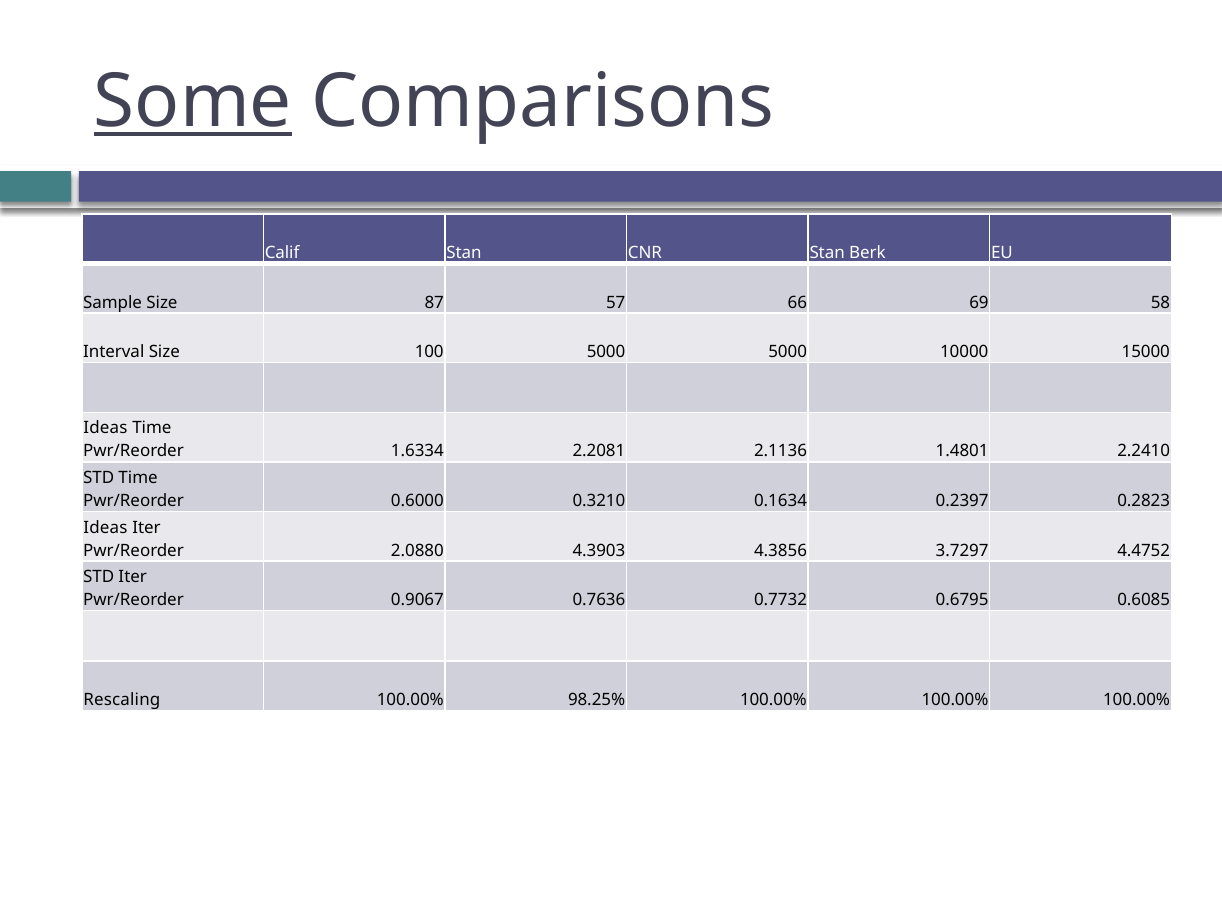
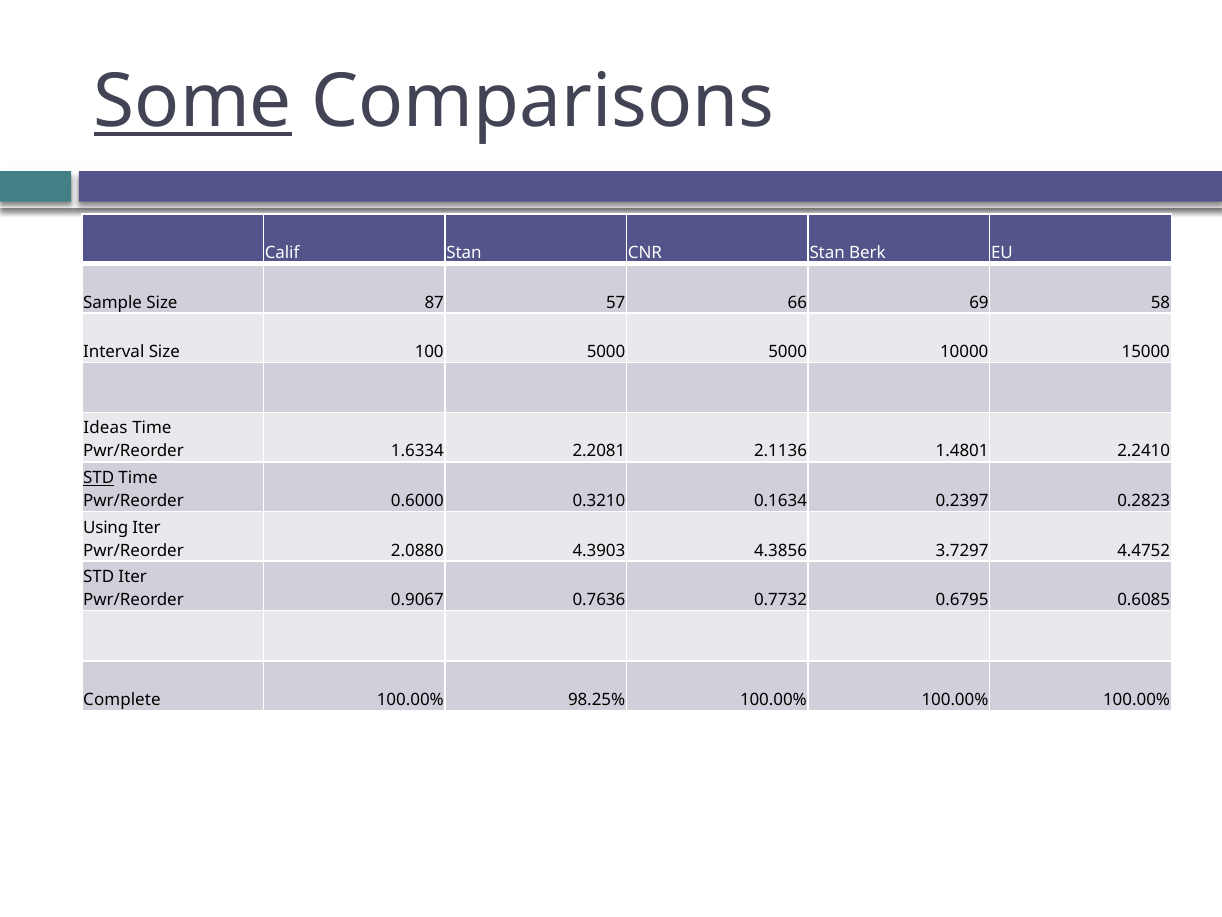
STD underline: none -> present (99, 478)
Ideas: Ideas -> Using (106, 527)
Rescaling: Rescaling -> Complete (122, 700)
